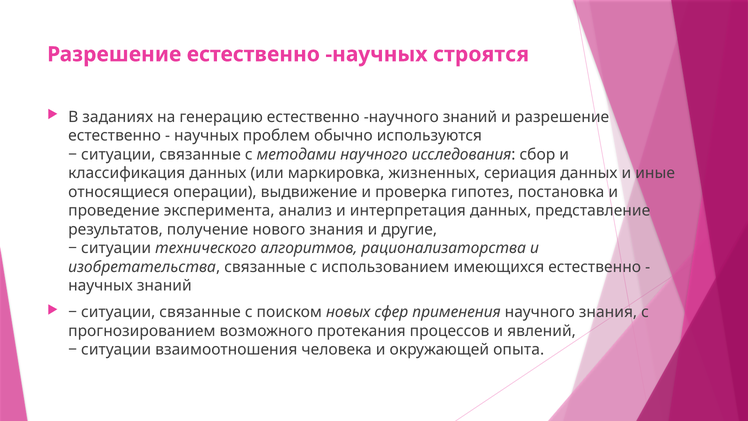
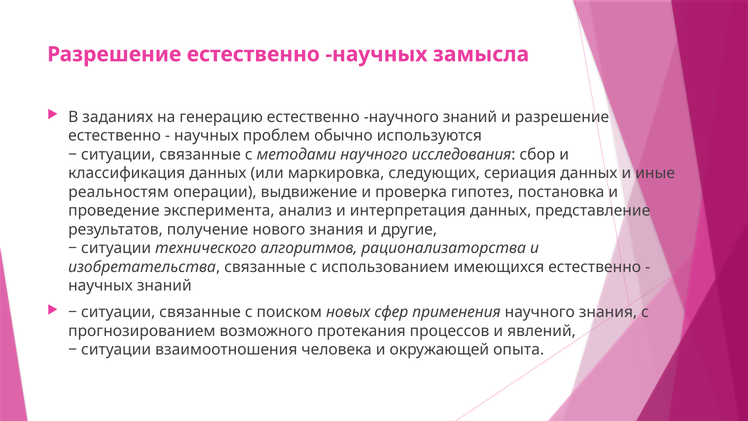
строятся: строятся -> замысла (481, 54)
жизненных: жизненных -> следующих (434, 173)
относящиеся: относящиеся -> реальностям (119, 192)
